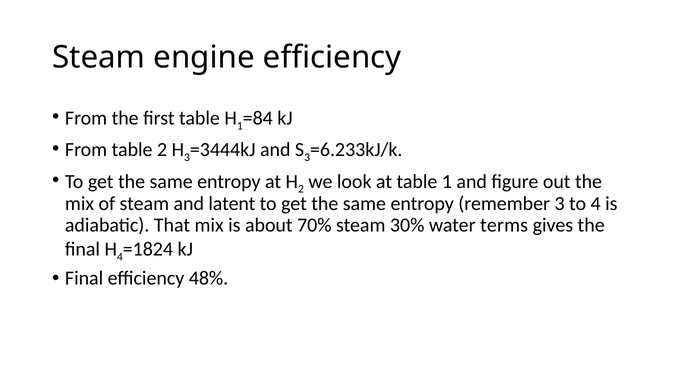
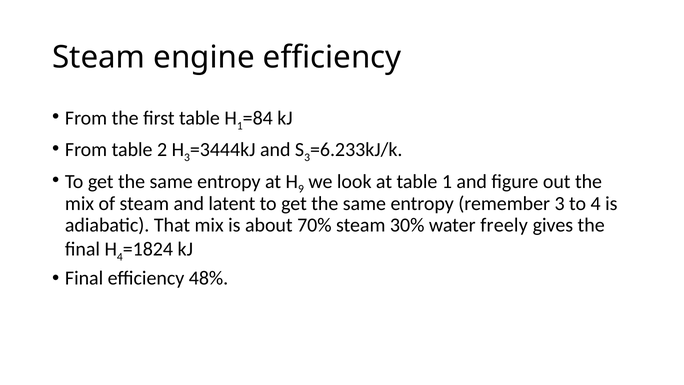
2: 2 -> 9 (301, 189)
terms: terms -> freely (504, 225)
